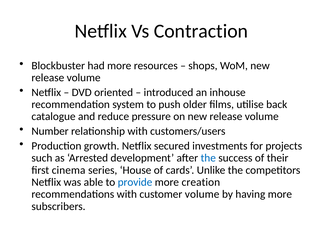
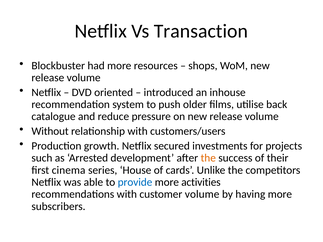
Contraction: Contraction -> Transaction (201, 31)
Number: Number -> Without (50, 131)
the colour: blue -> orange (208, 158)
creation: creation -> activities (201, 182)
